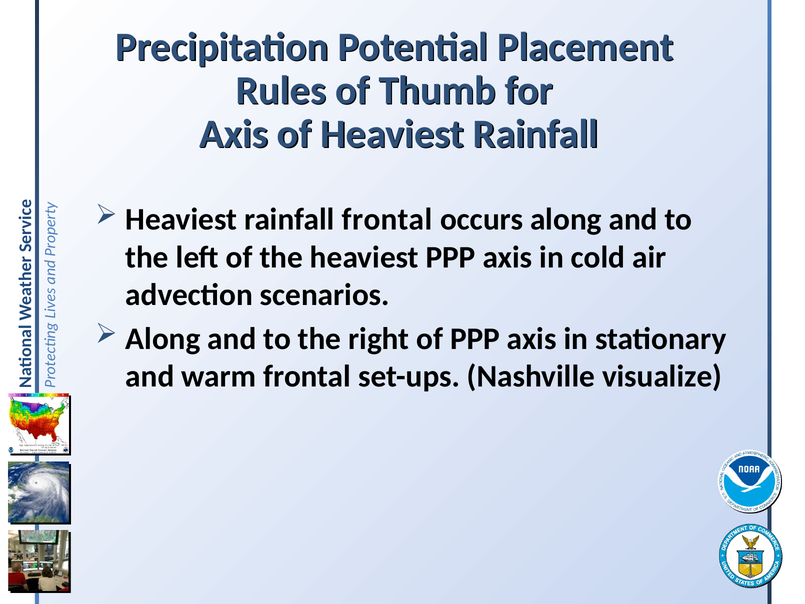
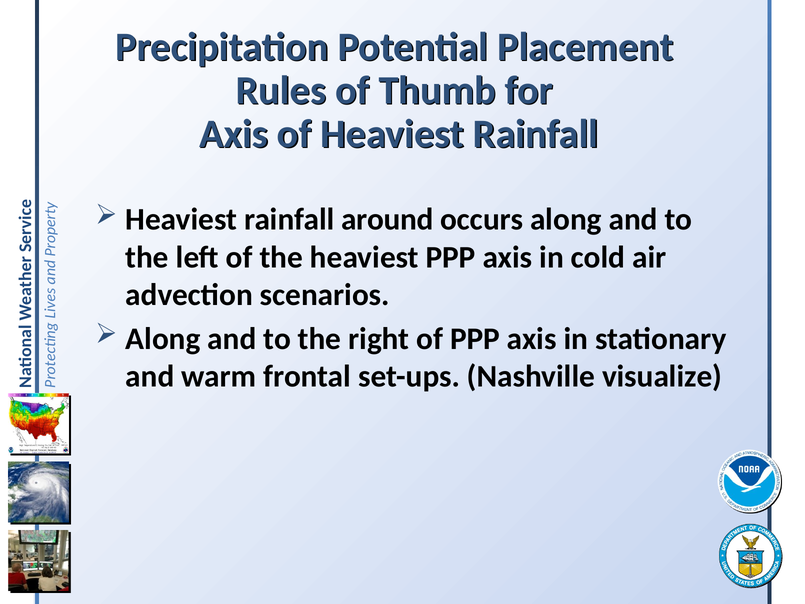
rainfall frontal: frontal -> around (387, 220)
